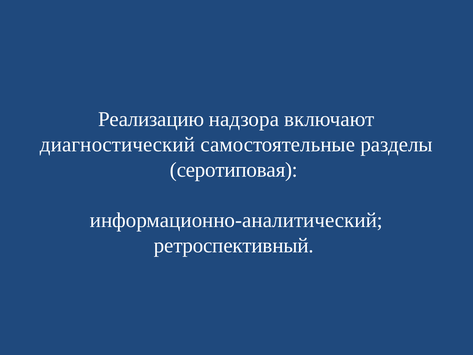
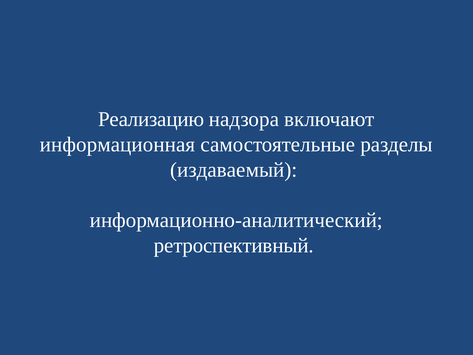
диагностический: диагностический -> информационная (118, 144)
серотиповая: серотиповая -> издаваемый (234, 170)
